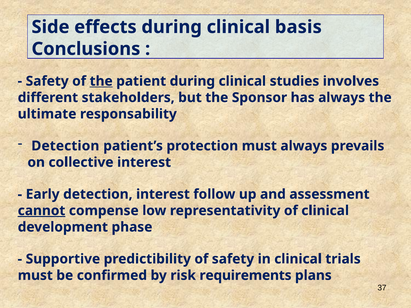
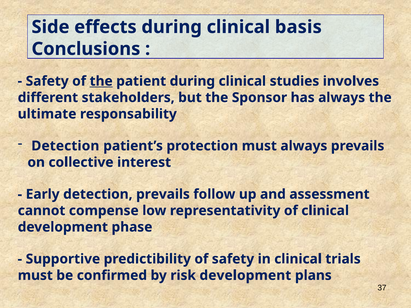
detection interest: interest -> prevails (163, 194)
cannot underline: present -> none (42, 211)
risk requirements: requirements -> development (245, 276)
